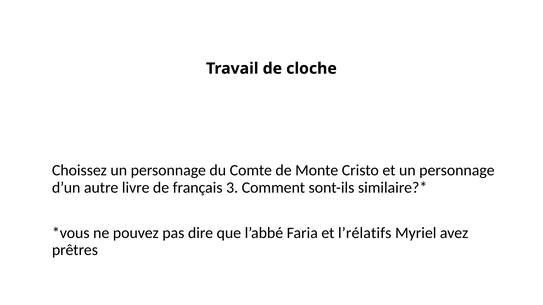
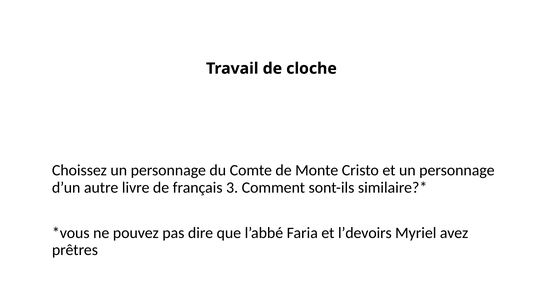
l’rélatifs: l’rélatifs -> l’devoirs (365, 233)
